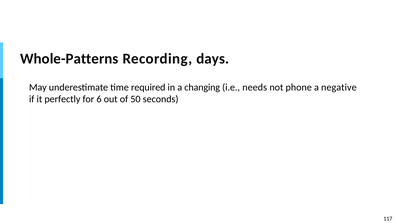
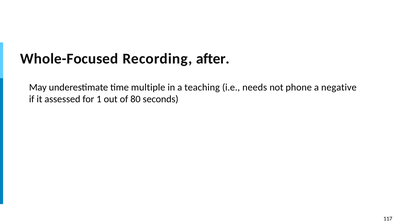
Whole-Patterns: Whole-Patterns -> Whole-Focused (69, 59)
days: days -> after (213, 59)
required: required -> multiple (148, 87)
changing: changing -> teaching (202, 87)
perfectly: perfectly -> assessed (62, 99)
6: 6 -> 1 (99, 99)
50: 50 -> 80 (135, 99)
